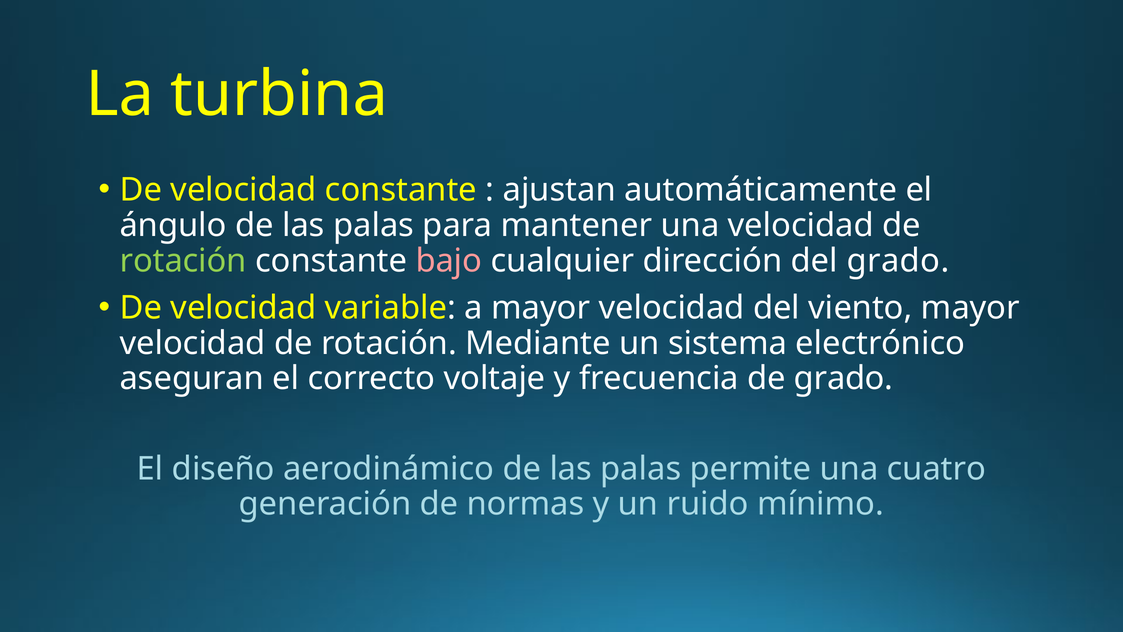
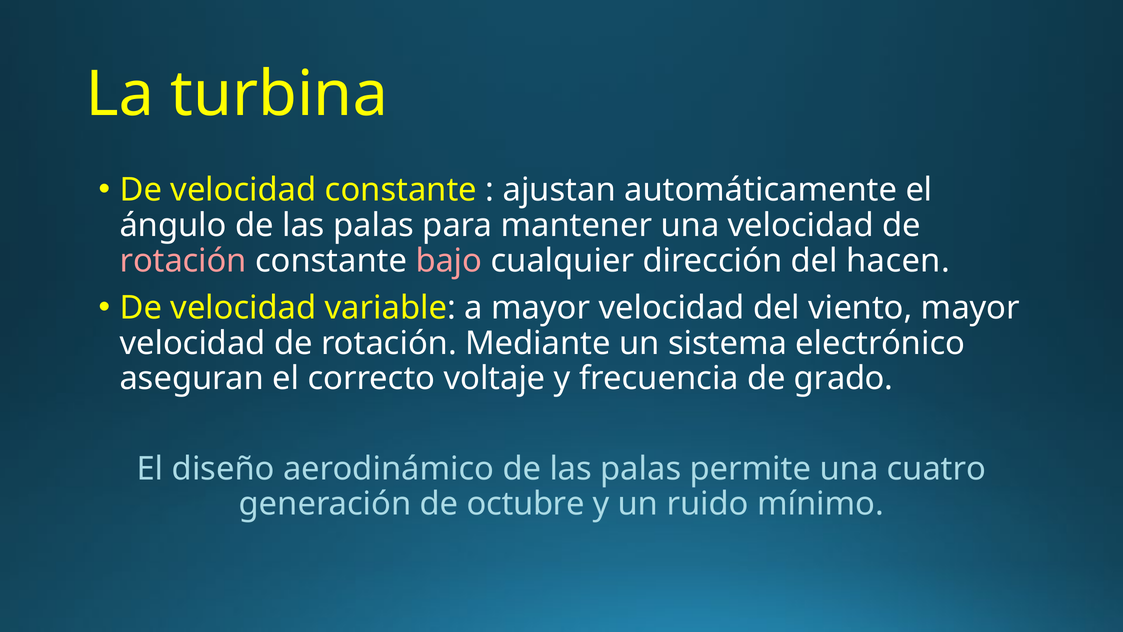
rotación colour: light green -> pink (183, 261)
del grado: grado -> hacen (898, 261)
normas: normas -> octubre (526, 504)
